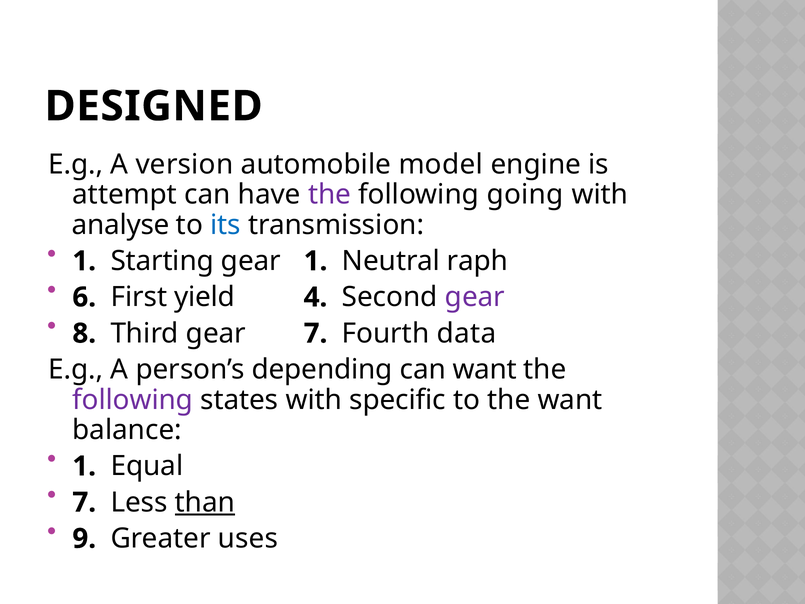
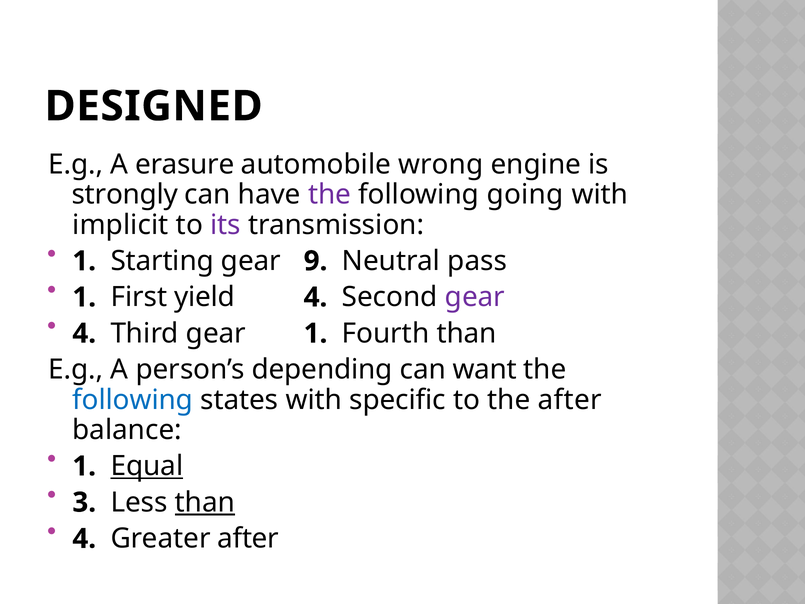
version: version -> erasure (185, 164)
model: model -> wrong (441, 164)
attempt: attempt -> strongly (125, 195)
analyse: analyse -> implicit (120, 225)
its colour: blue -> purple (225, 225)
gear 1: 1 -> 9 (316, 261)
raph: raph -> pass (477, 261)
6: 6 -> 1 (84, 297)
8: 8 -> 4 (84, 333)
gear 7: 7 -> 1 (316, 333)
Fourth data: data -> than (467, 333)
following colour: purple -> blue (133, 400)
the want: want -> after (570, 400)
Equal underline: none -> present (147, 466)
7: 7 -> 3 (84, 502)
9: 9 -> 4 (84, 538)
Greater uses: uses -> after (248, 538)
